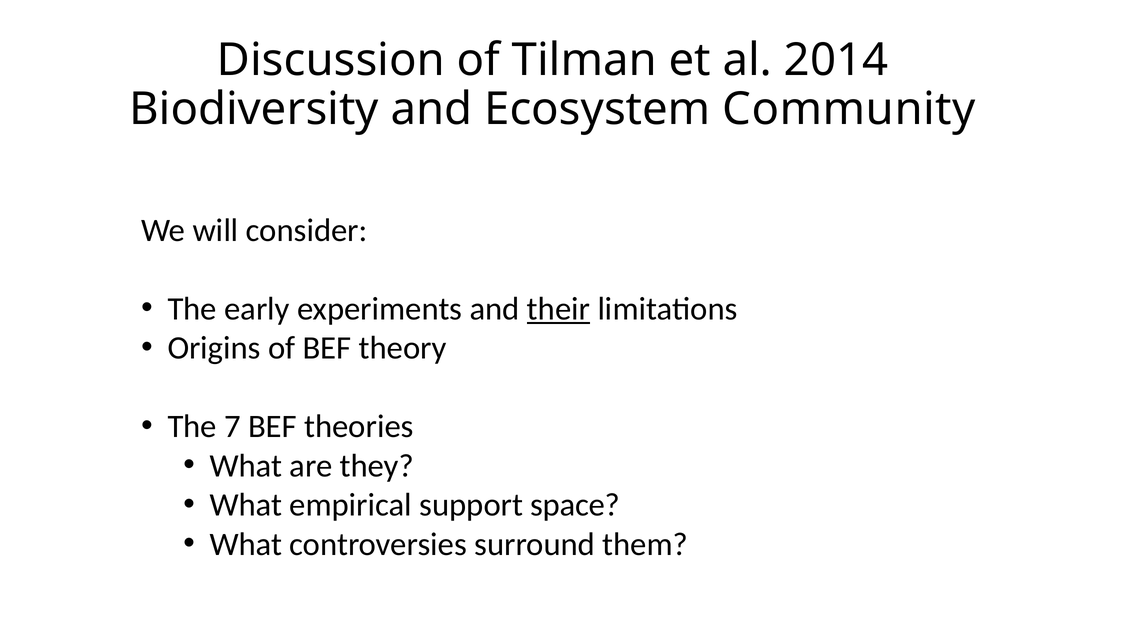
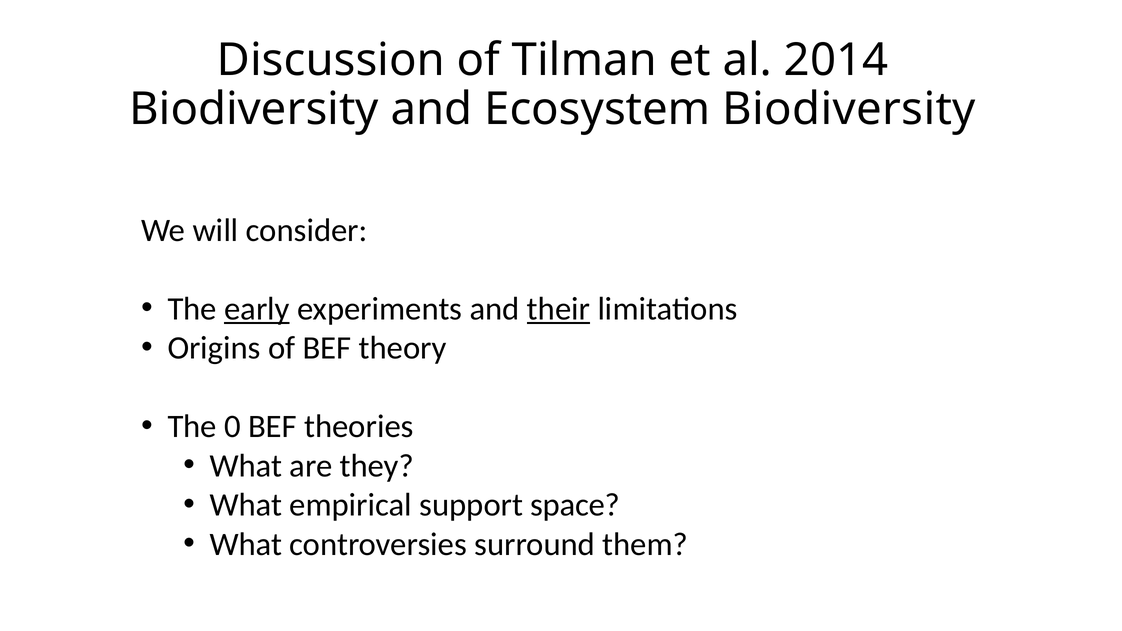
Ecosystem Community: Community -> Biodiversity (849, 109)
early underline: none -> present (257, 309)
7: 7 -> 0 (232, 427)
